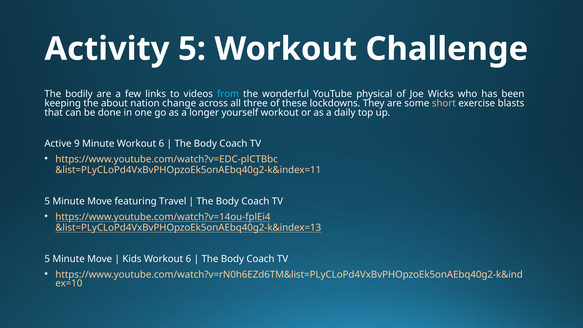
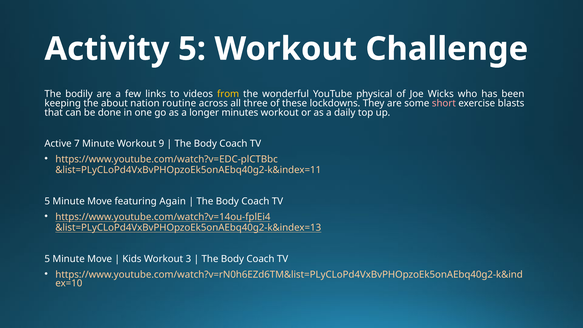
from colour: light blue -> yellow (228, 94)
change: change -> routine (179, 103)
yourself: yourself -> minutes (240, 113)
9: 9 -> 7 (77, 144)
Minute Workout 6: 6 -> 9 (161, 144)
Travel: Travel -> Again (173, 201)
Kids Workout 6: 6 -> 3 (188, 259)
